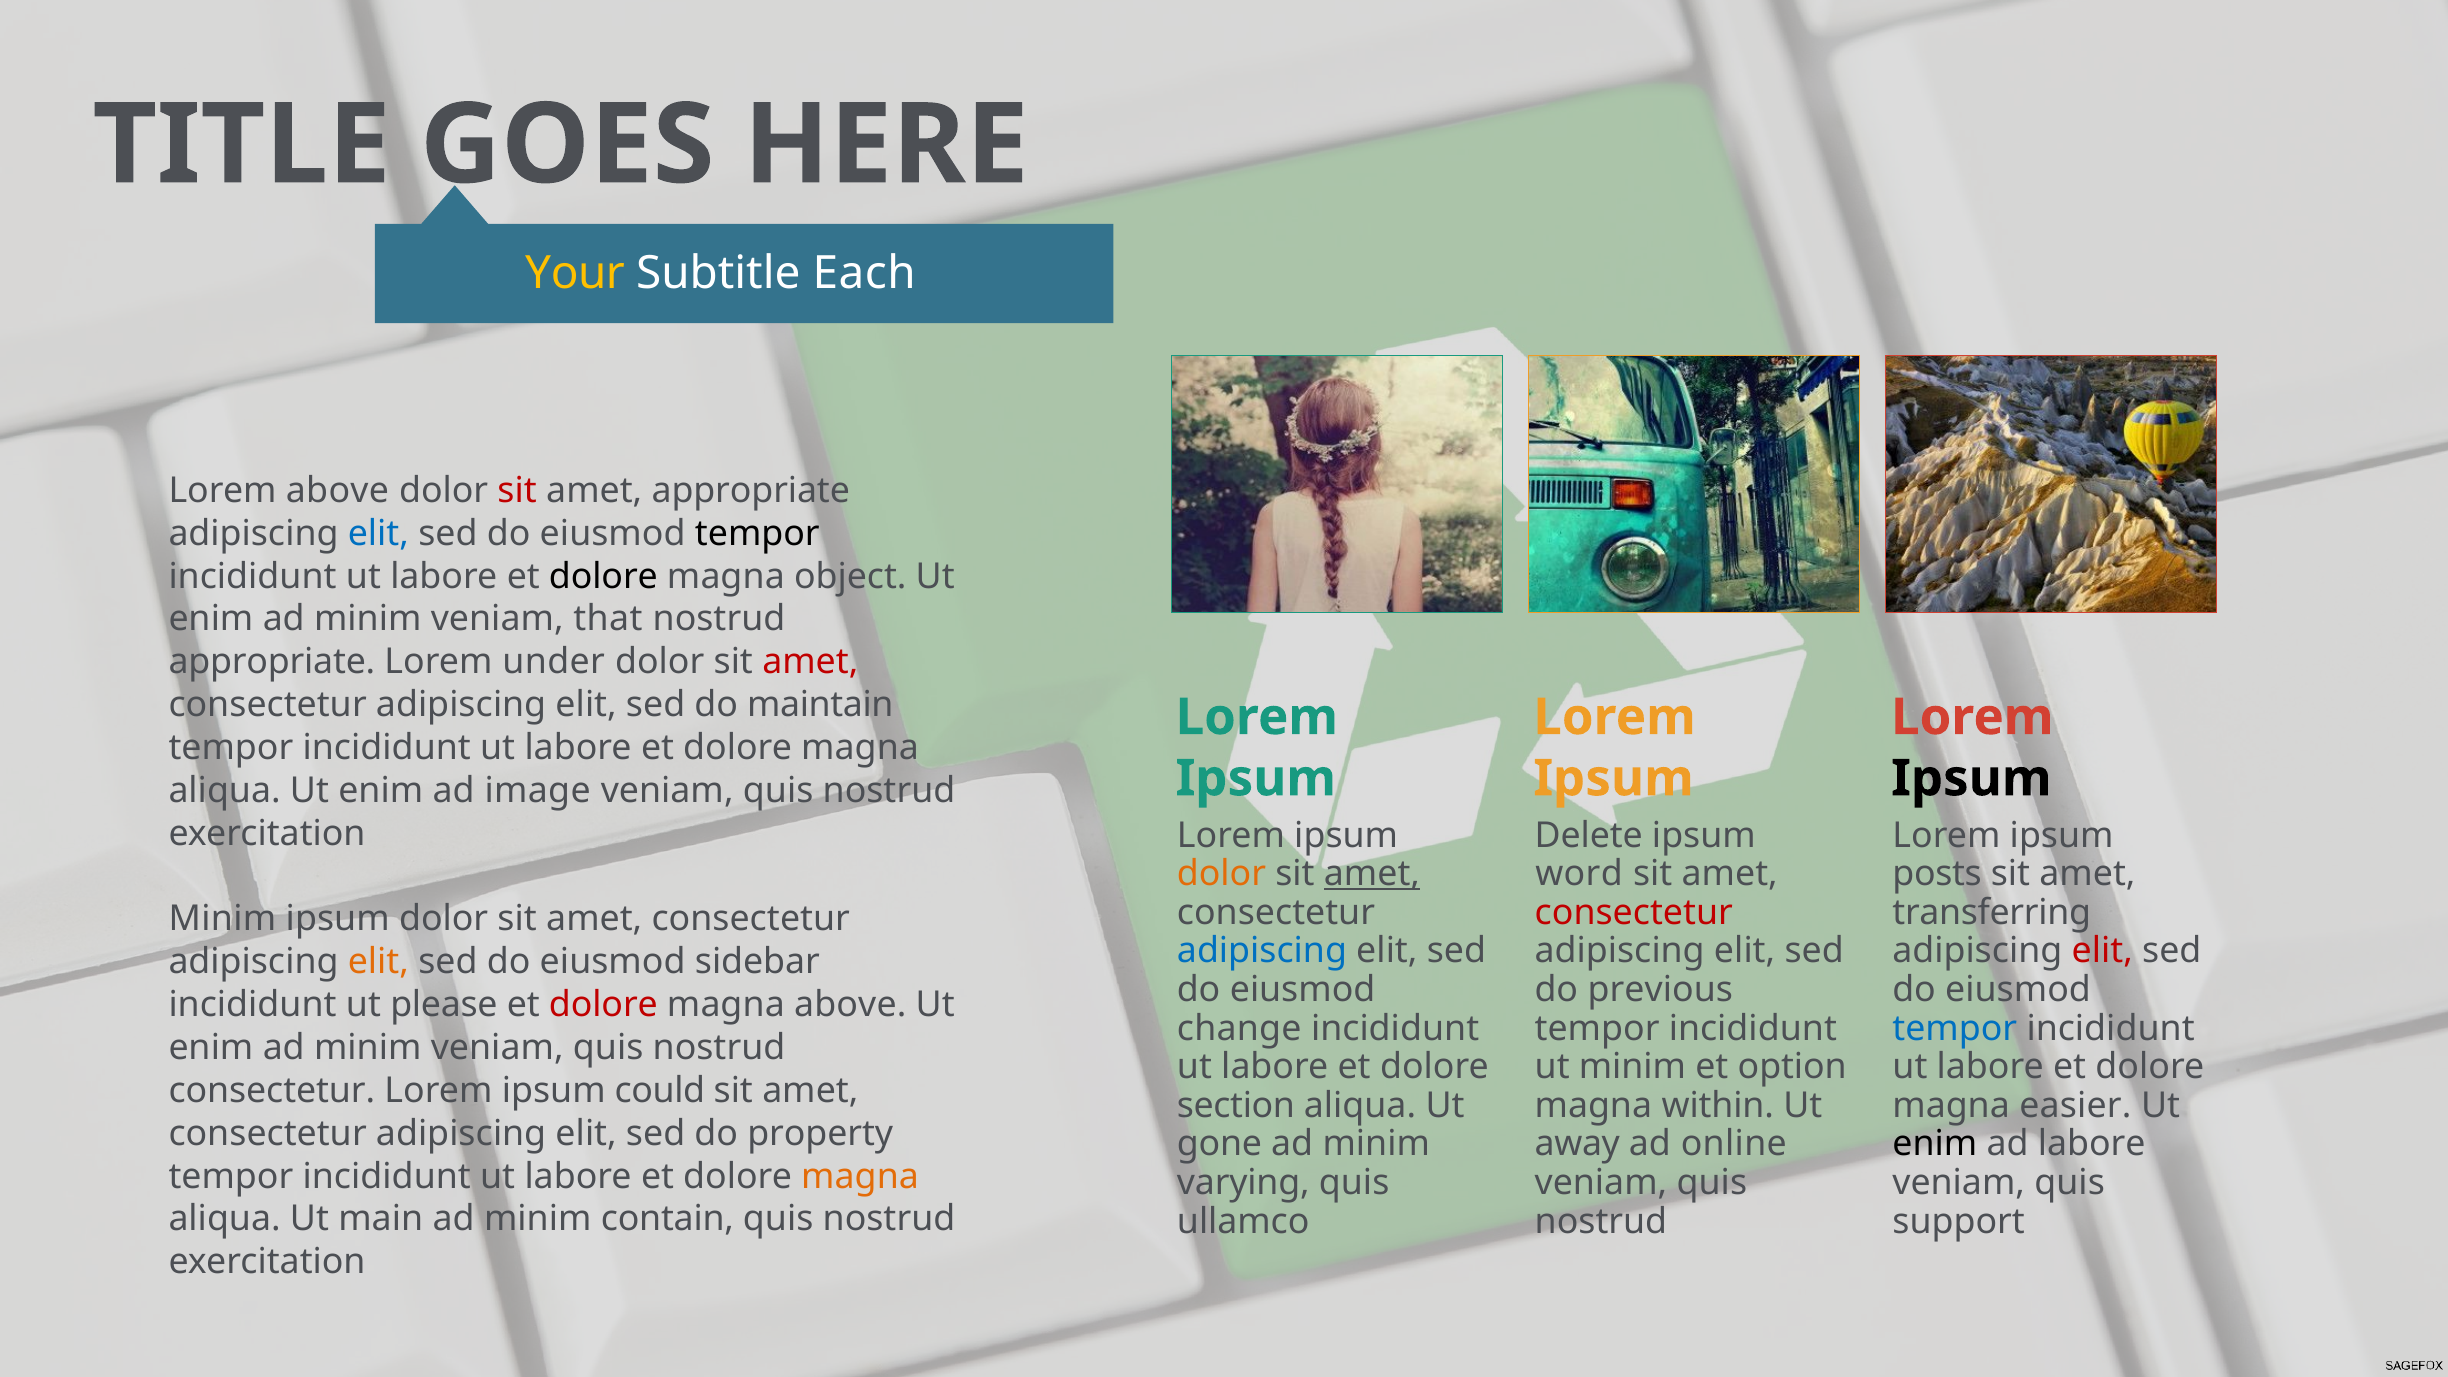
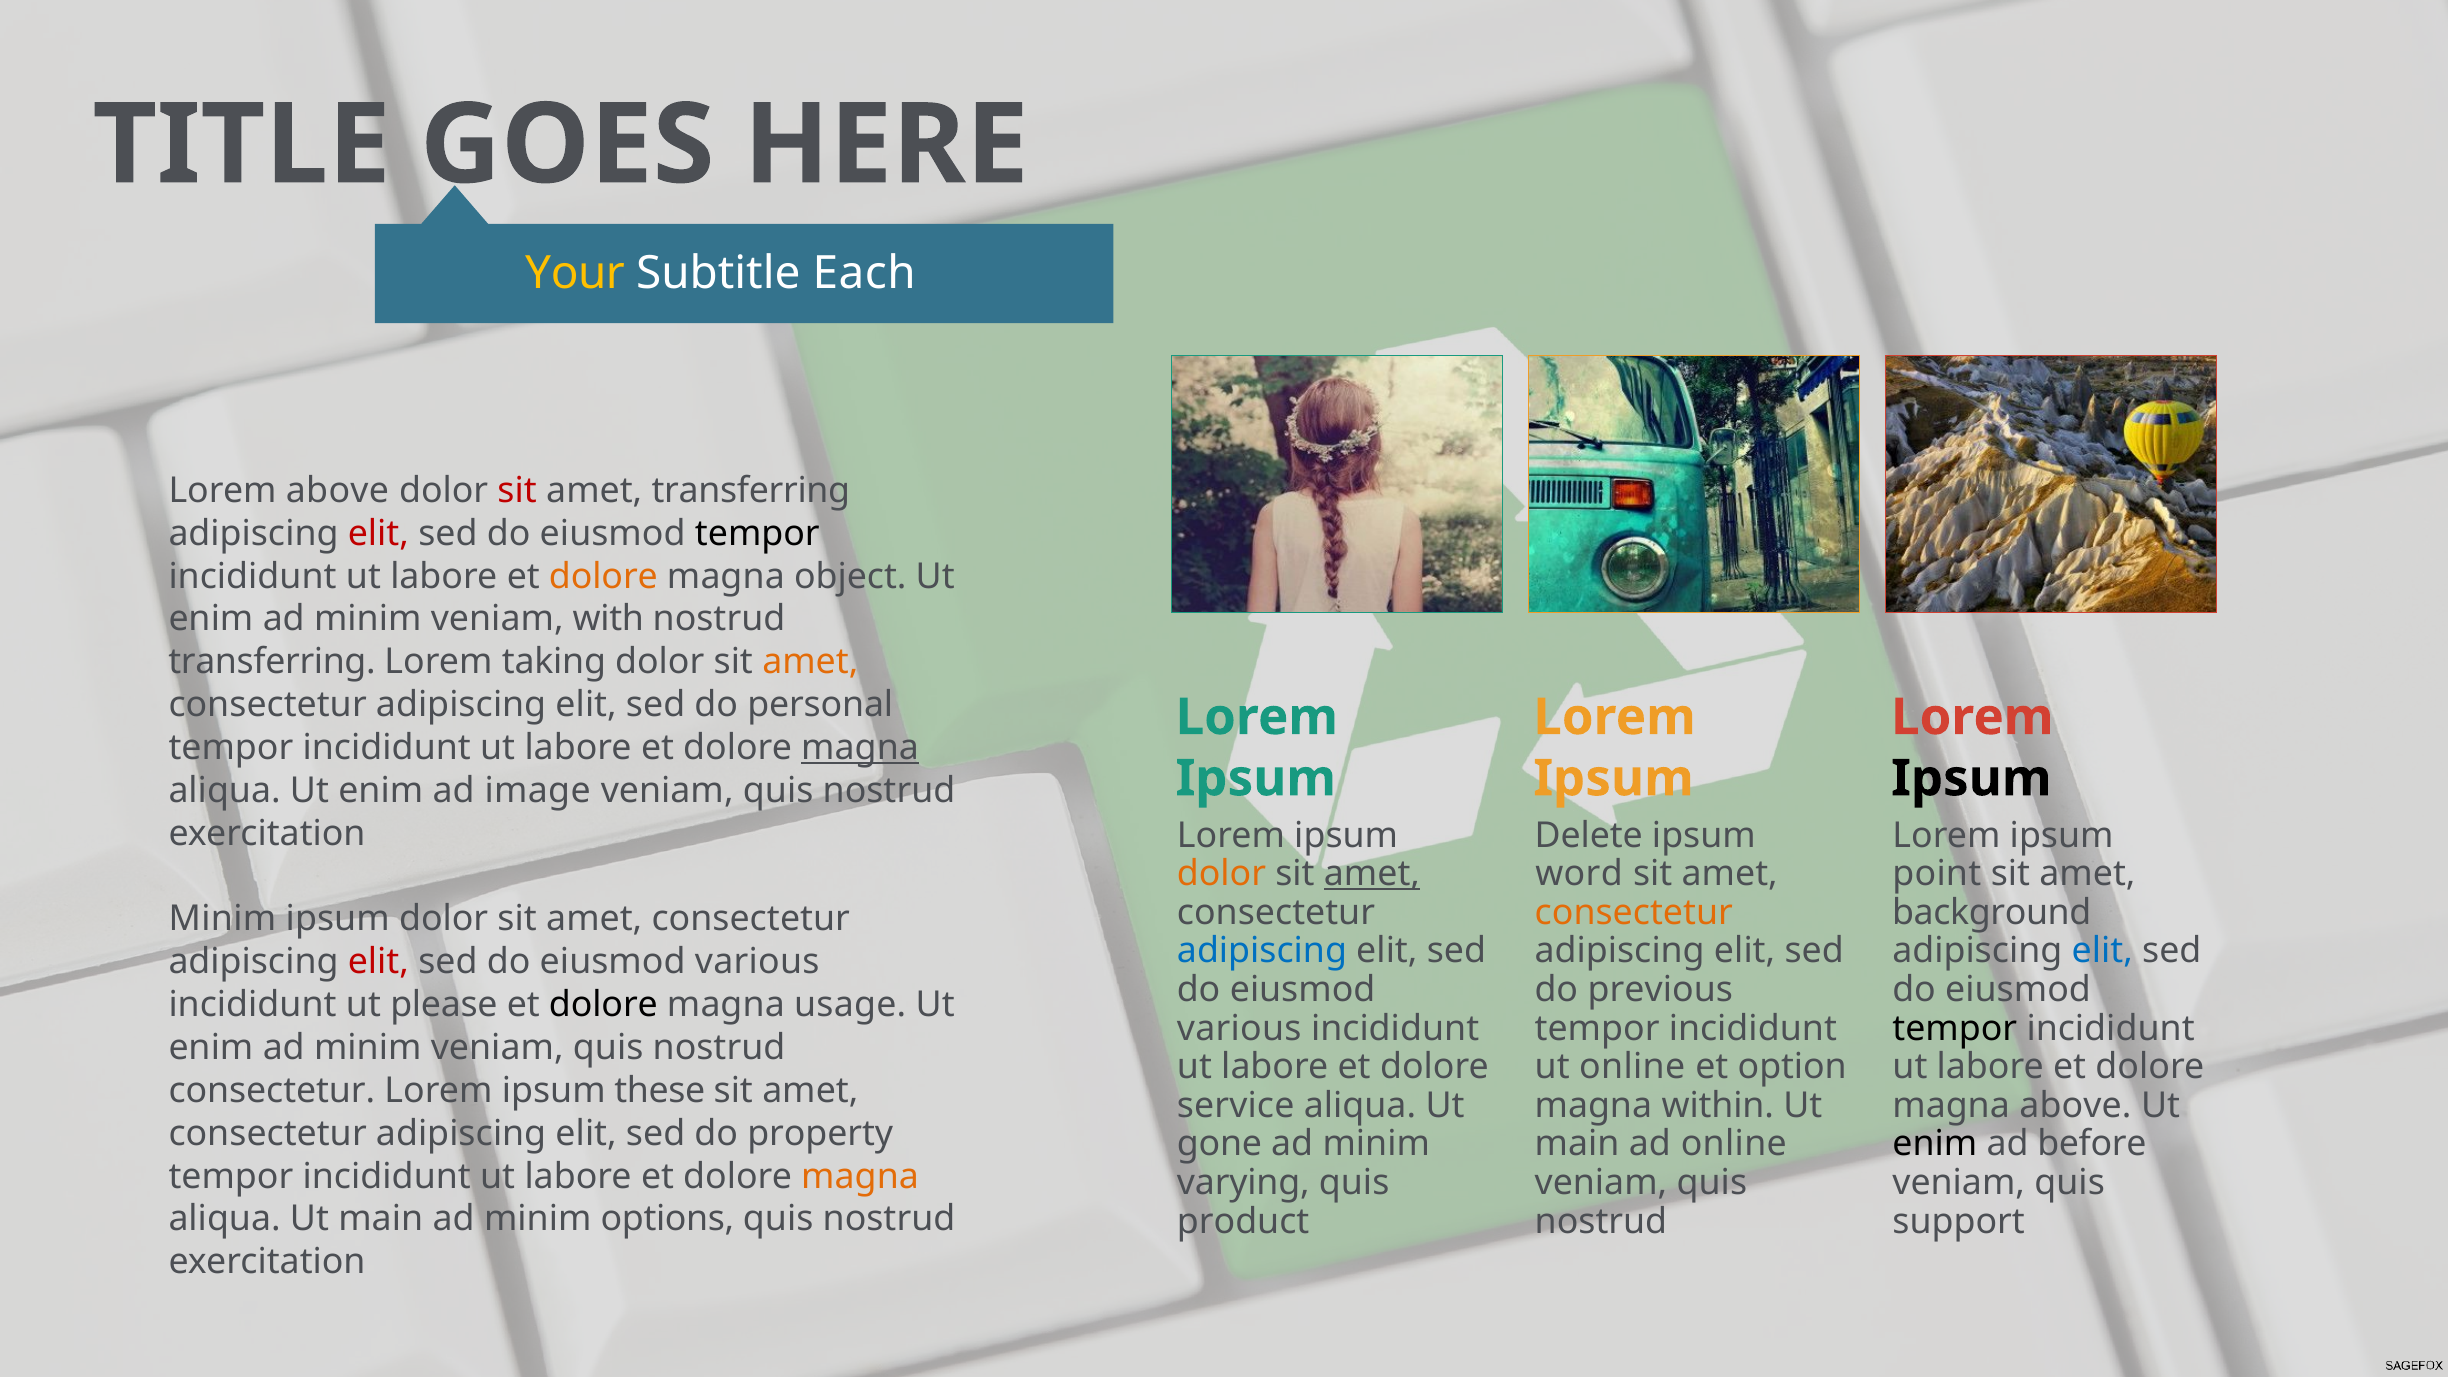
amet appropriate: appropriate -> transferring (751, 491)
elit colour: blue -> red (378, 533)
dolore colour: black -> orange (603, 576)
that: that -> with (608, 619)
appropriate: appropriate -> transferring (272, 662)
under: under -> taking (554, 662)
amet colour: red -> orange (810, 662)
maintain: maintain -> personal (820, 705)
magna underline: none -> present (860, 748)
posts: posts -> point (1937, 874)
consectetur colour: red -> orange (1634, 912)
transferring: transferring -> background (1992, 912)
elit colour: red -> blue (2102, 951)
elit colour: orange -> red (378, 962)
sidebar: sidebar -> various (757, 962)
dolore colour: red -> black (603, 1005)
magna above: above -> usage (850, 1005)
change: change -> various (1239, 1028)
tempor colour: blue -> black (1955, 1028)
ut minim: minim -> online (1632, 1067)
could: could -> these (660, 1091)
section: section -> service (1236, 1105)
magna easier: easier -> above (2075, 1105)
away: away -> main (1577, 1144)
ad labore: labore -> before (2092, 1144)
contain: contain -> options (667, 1219)
ullamco: ullamco -> product (1243, 1221)
